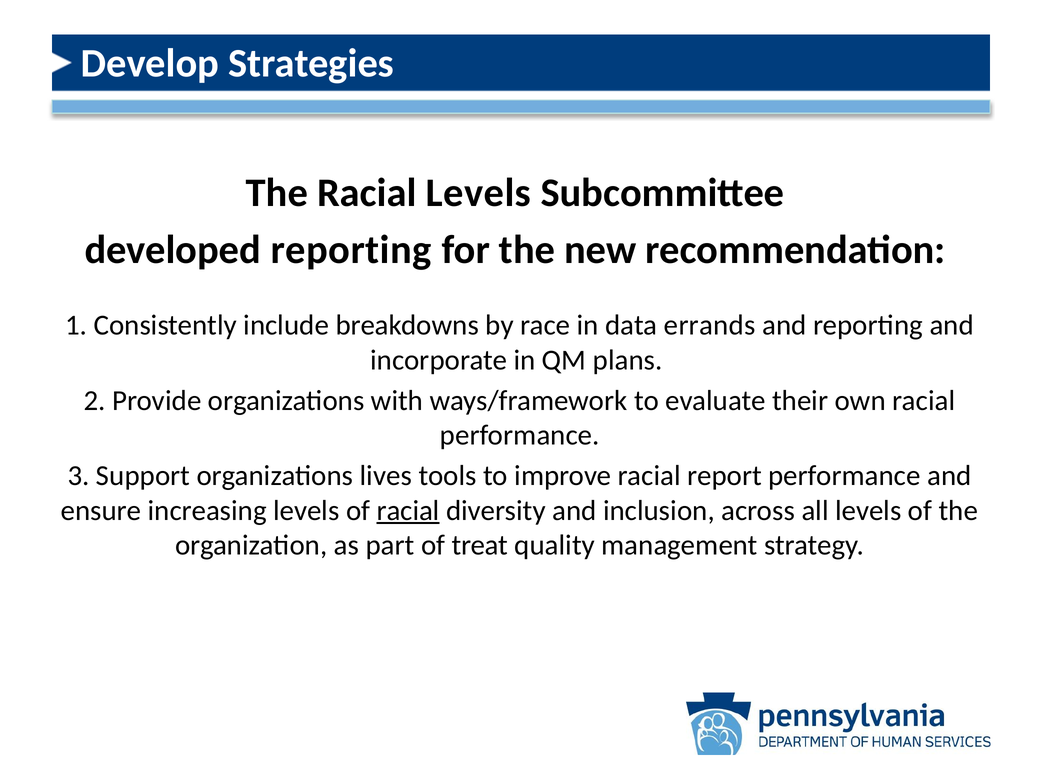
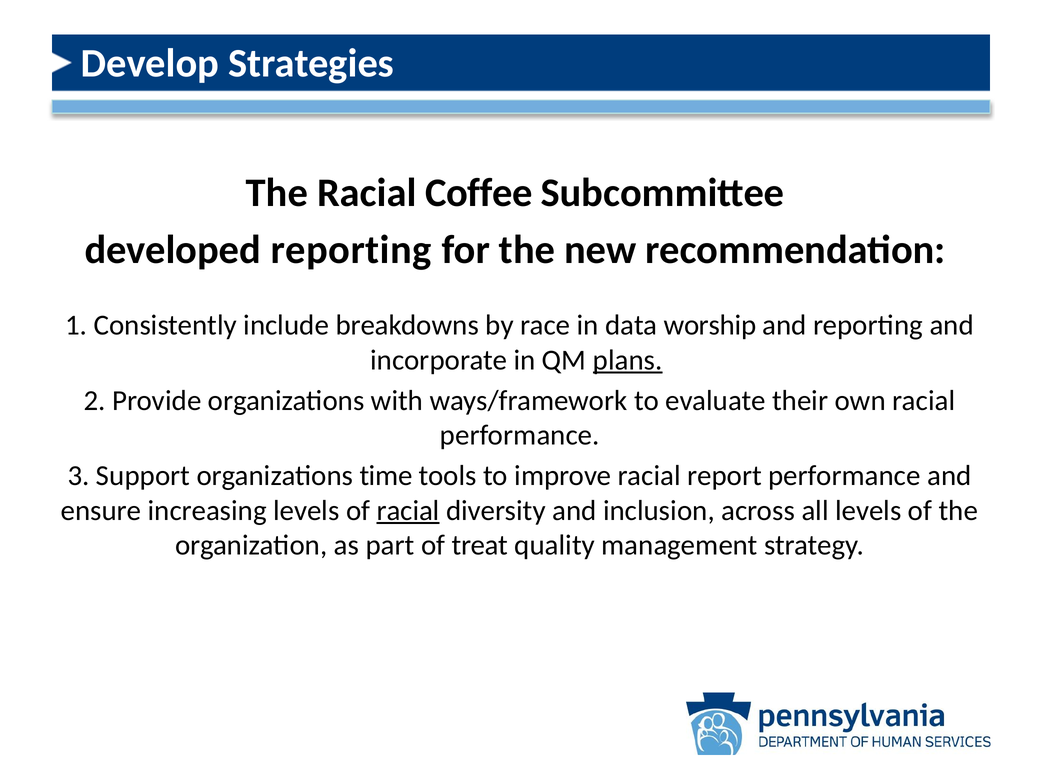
Racial Levels: Levels -> Coffee (479, 193)
errands: errands -> worship (710, 326)
plans underline: none -> present (628, 360)
lives: lives -> time (386, 476)
